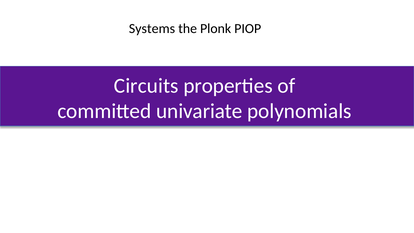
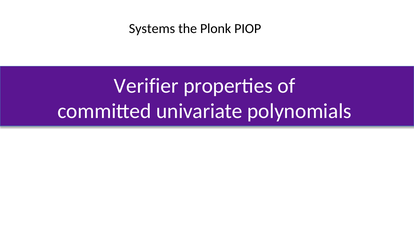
Circuits: Circuits -> Verifier (146, 86)
